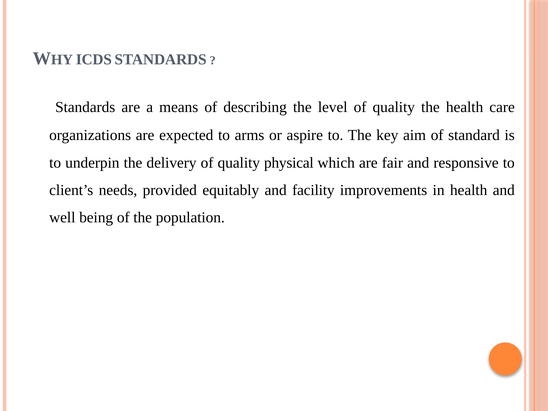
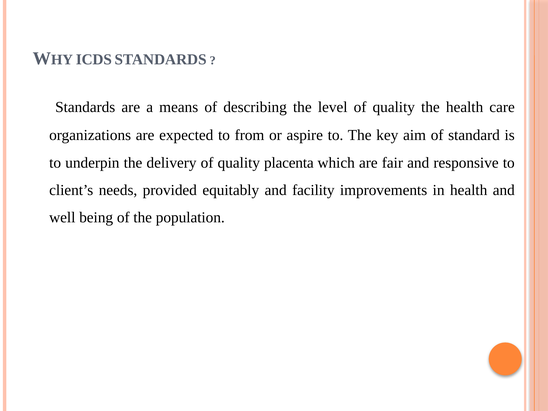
arms: arms -> from (249, 135)
physical: physical -> placenta (289, 163)
